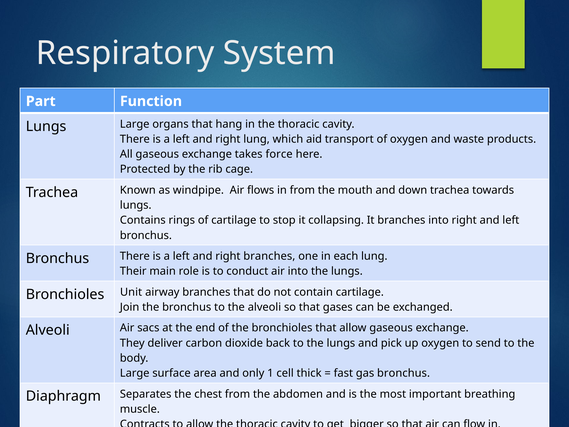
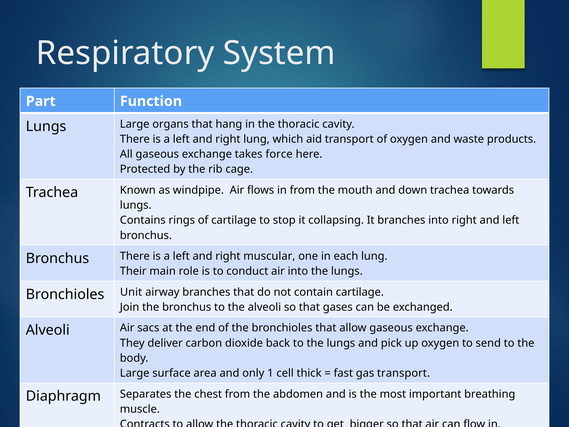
right branches: branches -> muscular (269, 256)
gas bronchus: bronchus -> transport (404, 373)
